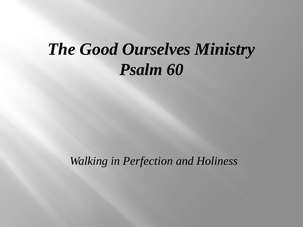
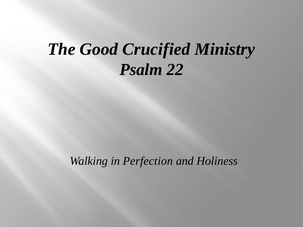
Ourselves: Ourselves -> Crucified (156, 49)
60: 60 -> 22 (175, 70)
